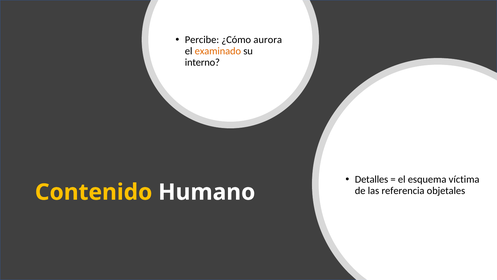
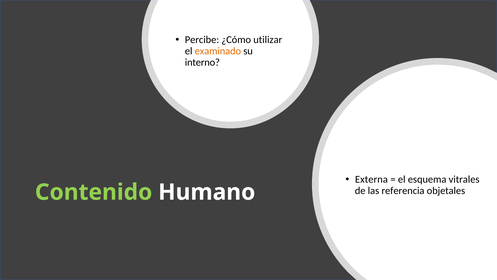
aurora: aurora -> utilizar (268, 40)
Detalles: Detalles -> Externa (371, 179)
víctima: víctima -> vitrales (464, 179)
Contenido colour: yellow -> light green (94, 192)
